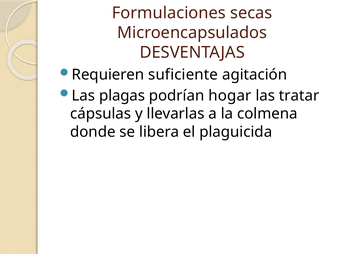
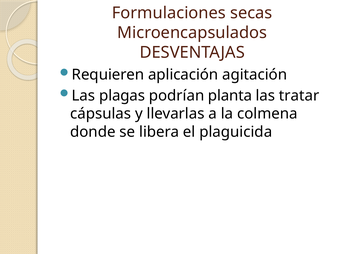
suficiente: suficiente -> aplicación (183, 75)
hogar: hogar -> planta (230, 96)
